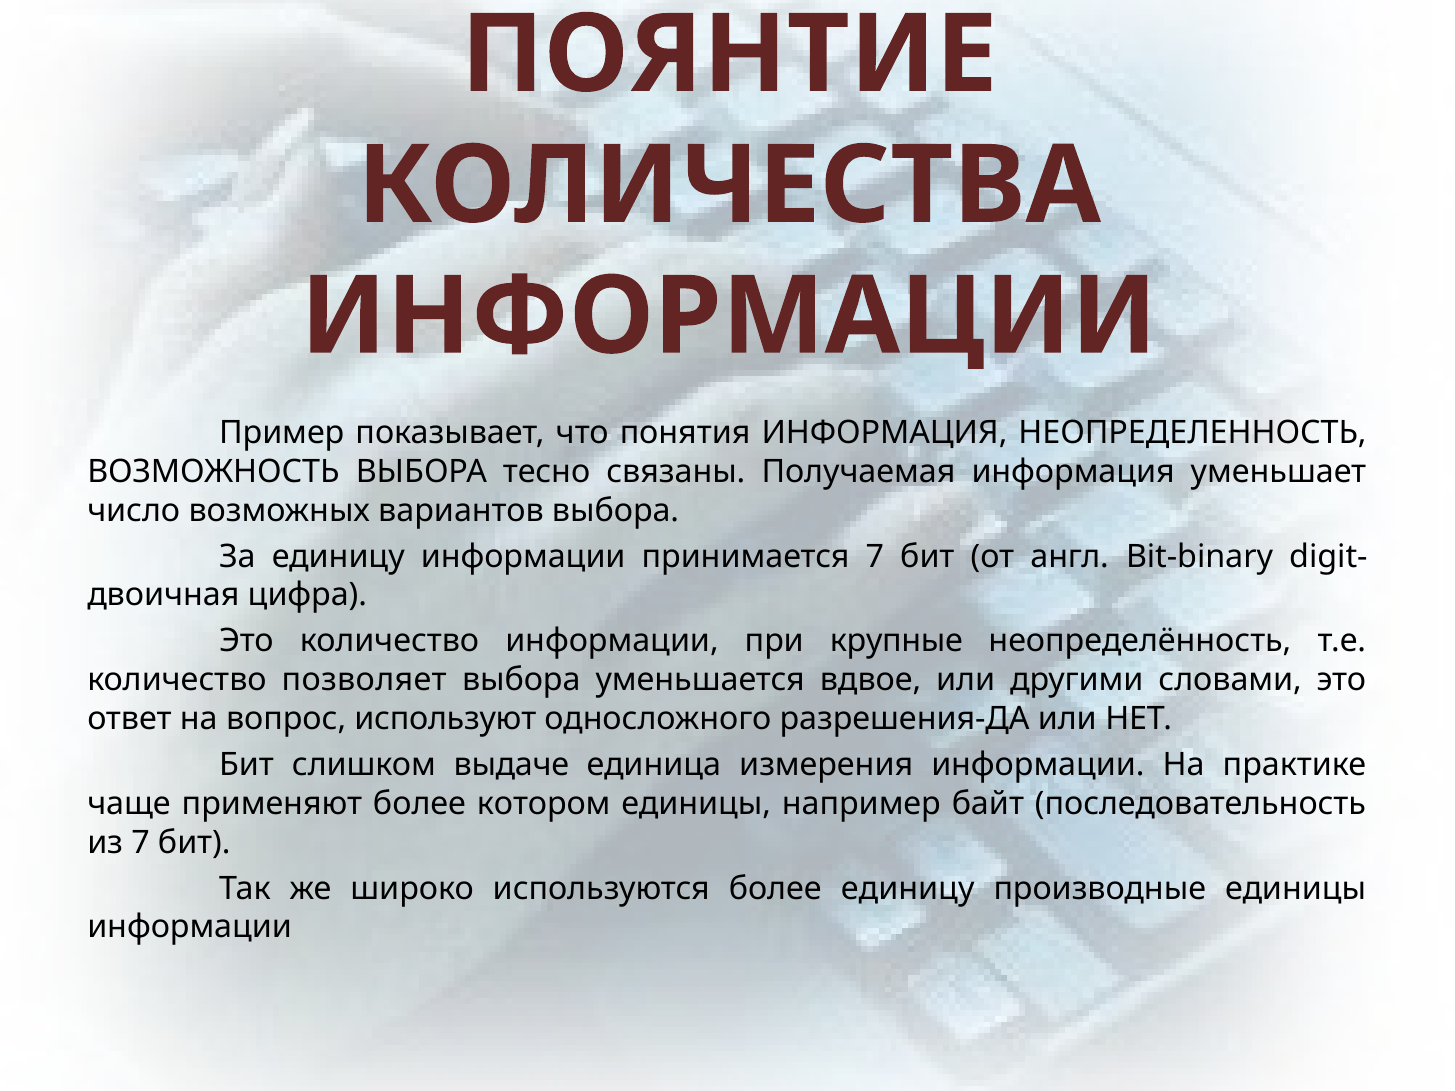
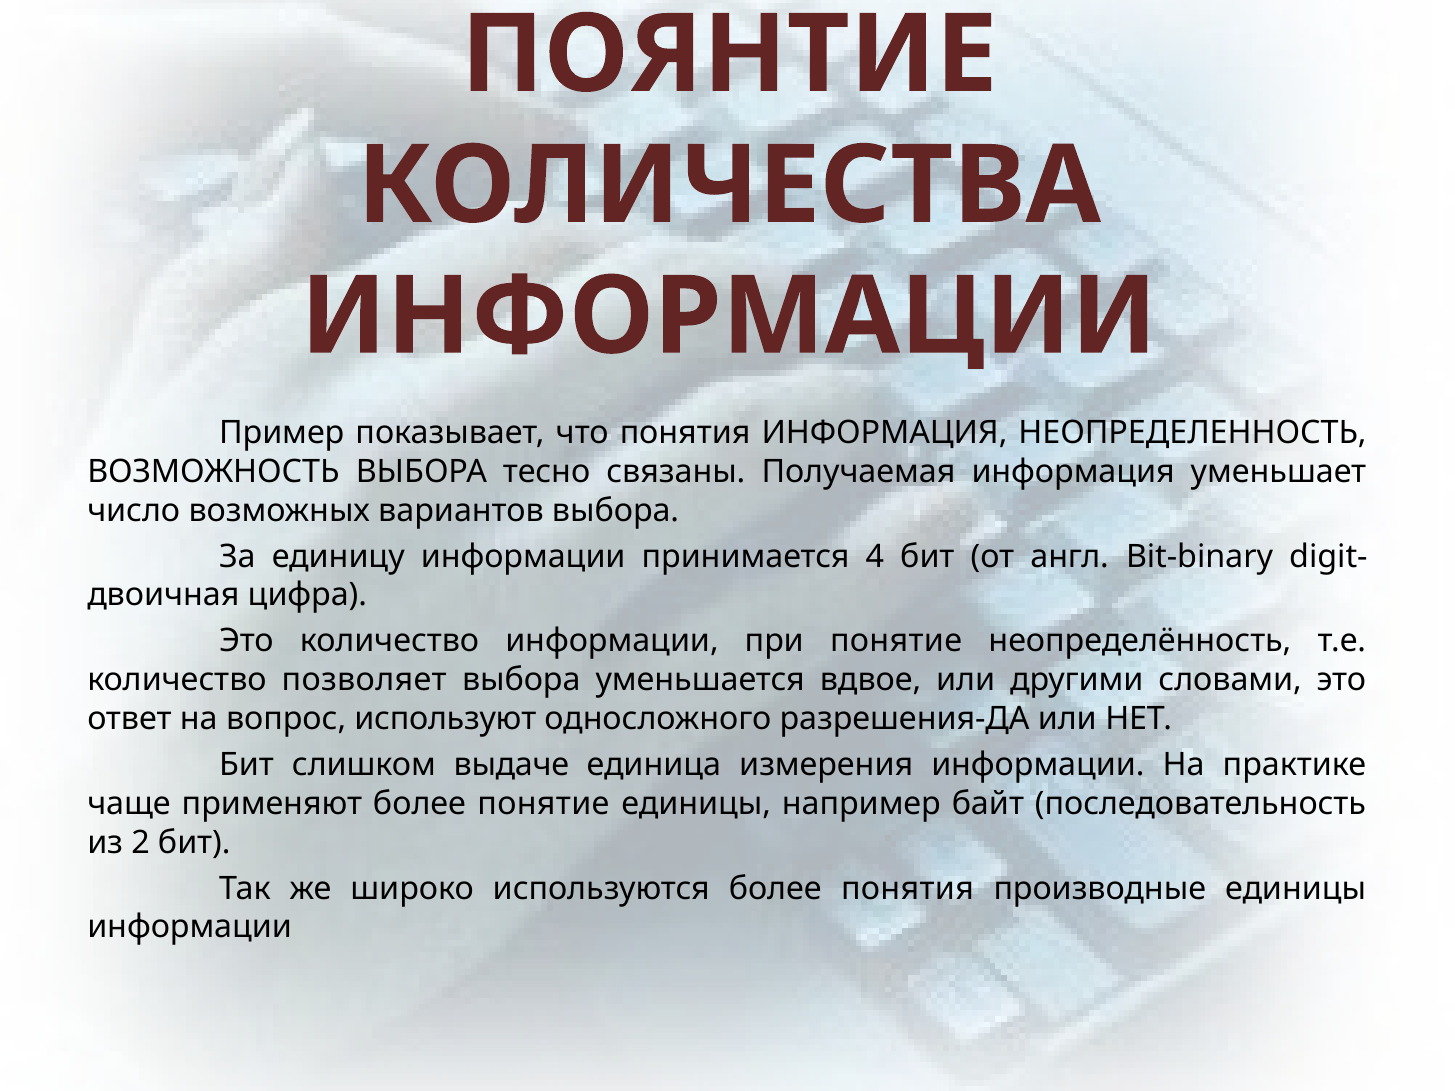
принимается 7: 7 -> 4 (875, 557)
при крупные: крупные -> понятие (896, 641)
более котором: котором -> понятие (543, 804)
из 7: 7 -> 2 (141, 843)
более единицу: единицу -> понятия (907, 889)
